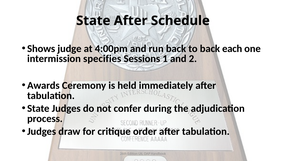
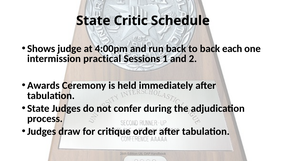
State After: After -> Critic (131, 21)
specifies: specifies -> practical (102, 59)
